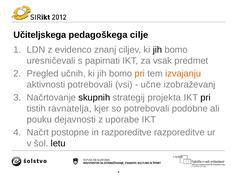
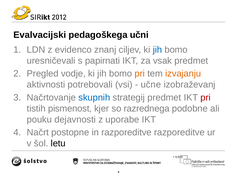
Učiteljskega: Učiteljskega -> Evalvacijski (40, 35)
cilje: cilje -> učni (139, 35)
jih colour: black -> blue (157, 50)
učnih: učnih -> vodje (73, 74)
skupnih colour: black -> blue (94, 98)
strategij projekta: projekta -> predmet (164, 98)
pri colour: black -> red (205, 98)
ravnatelja: ravnatelja -> pismenost (70, 109)
so potrebovali: potrebovali -> razrednega (147, 109)
